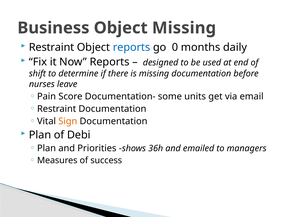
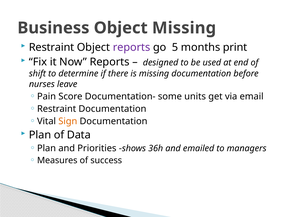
reports colour: blue -> purple (132, 47)
0: 0 -> 5 (175, 47)
daily: daily -> print (235, 47)
Debi: Debi -> Data (79, 135)
